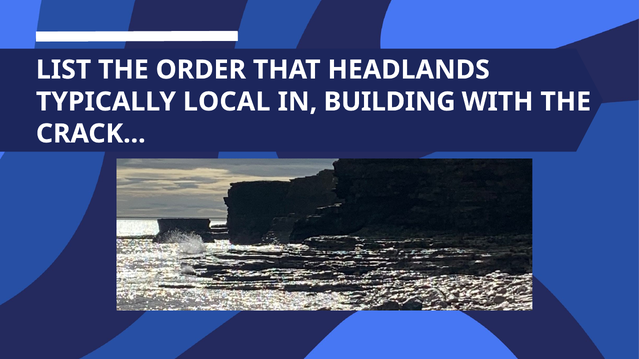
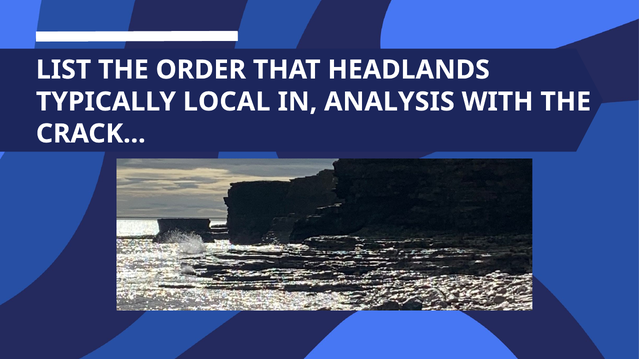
BUILDING: BUILDING -> ANALYSIS (389, 102)
